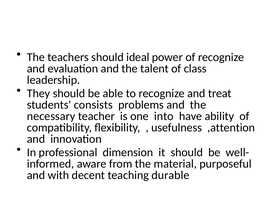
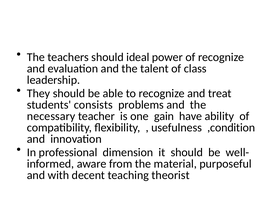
into: into -> gain (164, 116)
,attention: ,attention -> ,condition (231, 128)
durable: durable -> theorist (171, 175)
